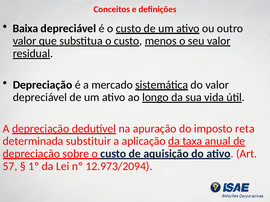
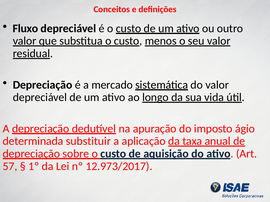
Baixa: Baixa -> Fluxo (25, 28)
reta: reta -> ágio (245, 129)
12.973/2094: 12.973/2094 -> 12.973/2017 (119, 167)
